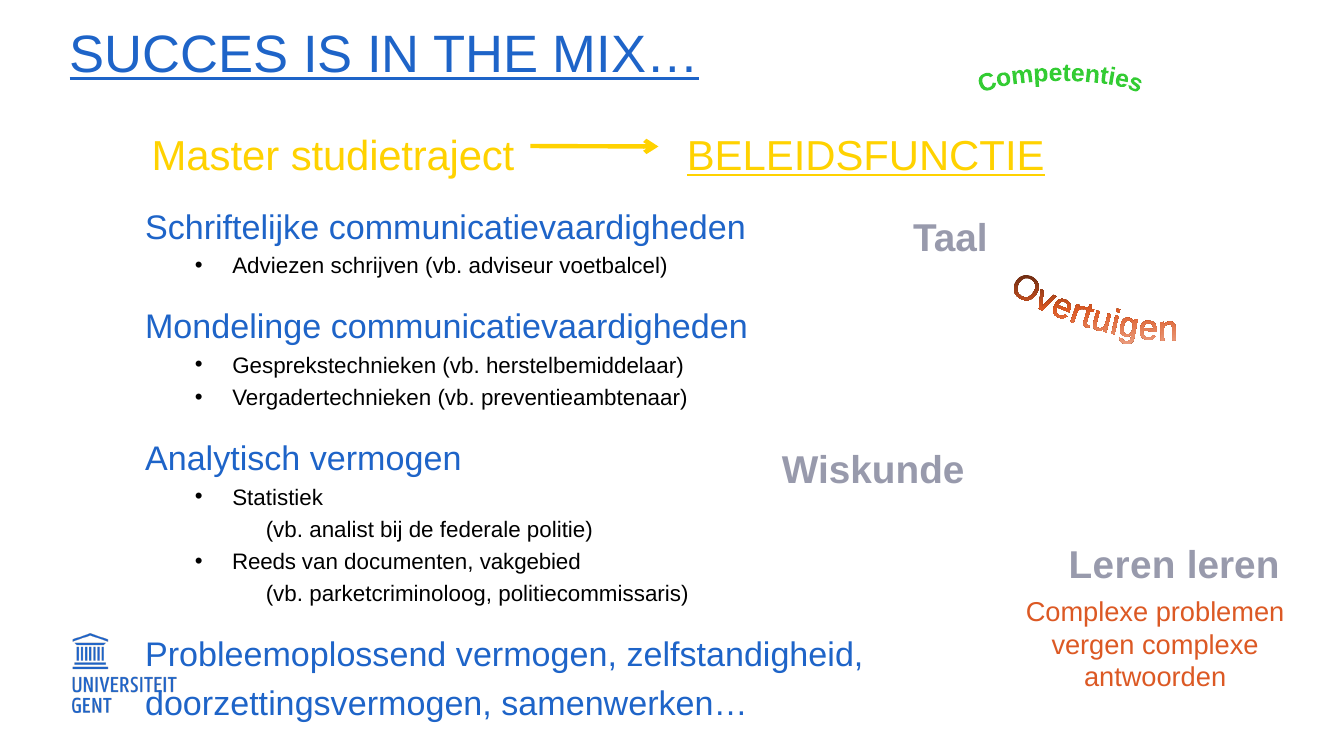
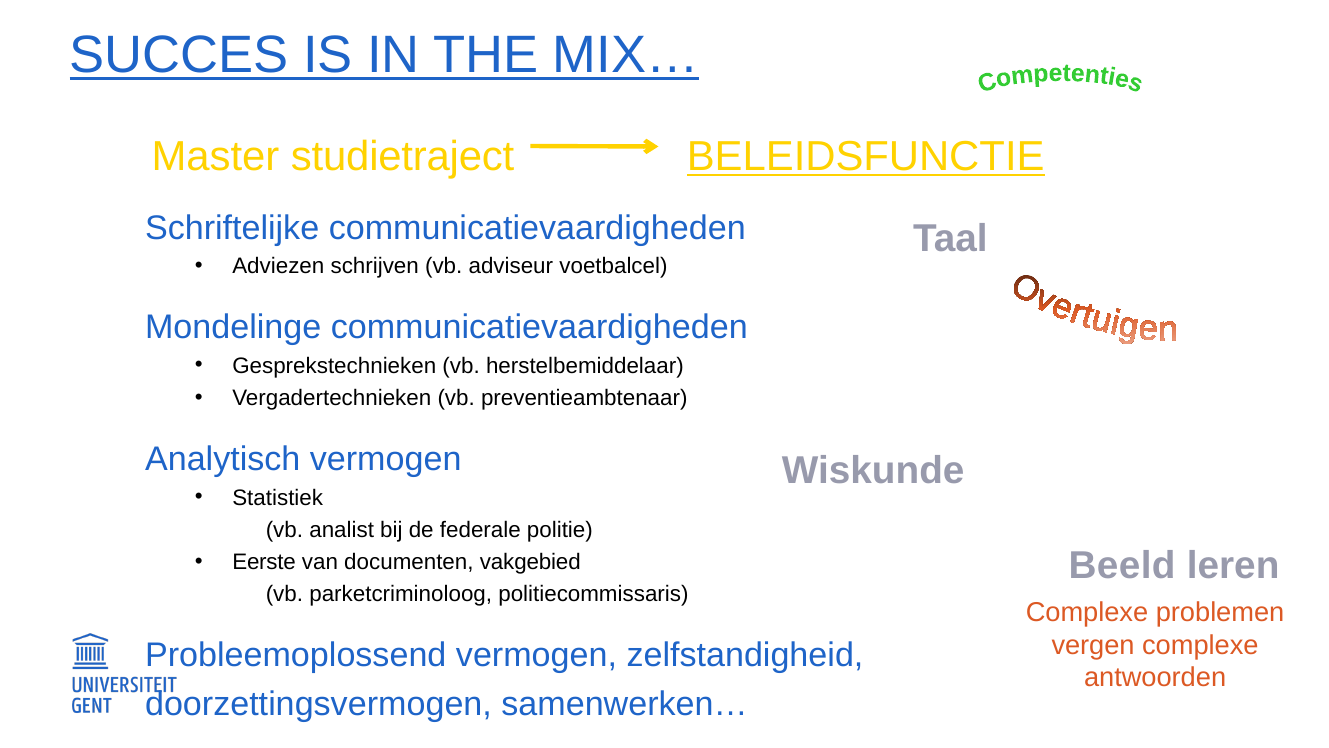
Leren: Leren -> Beeld (1122, 566)
Reeds: Reeds -> Eerste (264, 562)
